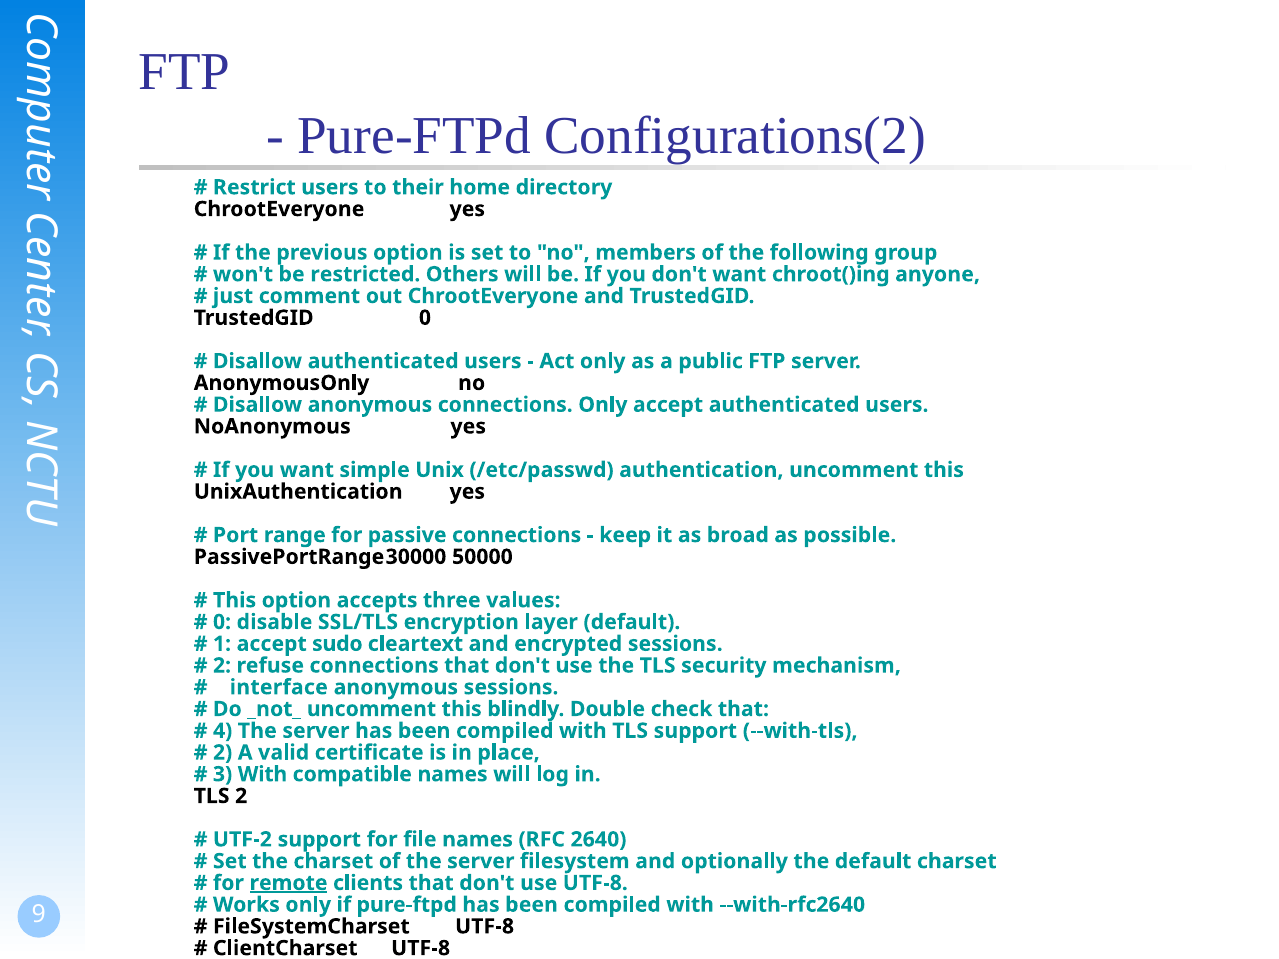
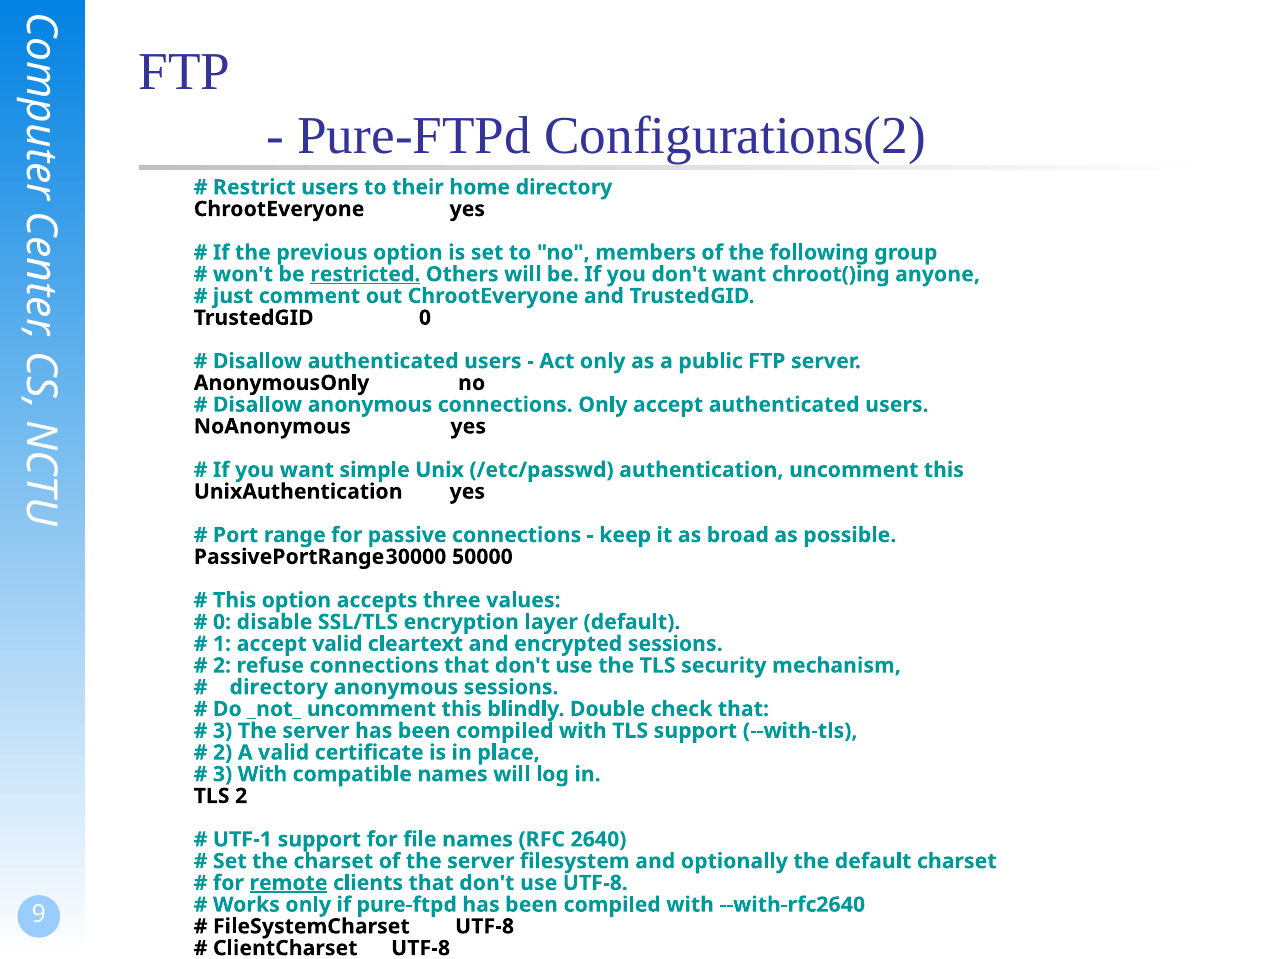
restricted underline: none -> present (365, 274)
accept sudo: sudo -> valid (337, 644)
interface: interface -> directory (279, 687)
4: 4 -> 3 (223, 731)
UTF-2: UTF-2 -> UTF-1 (242, 840)
